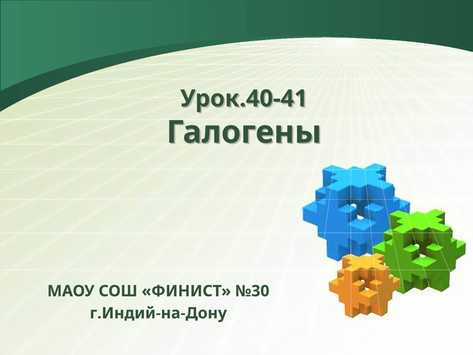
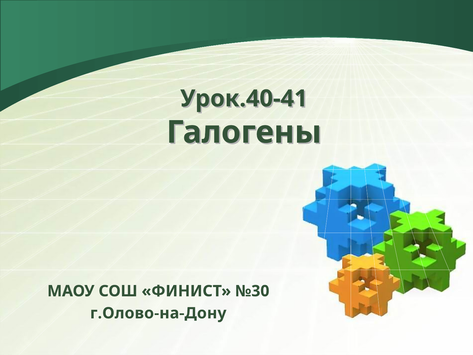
г.Индий-на-Дону: г.Индий-на-Дону -> г.Олово-на-Дону (158, 313)
